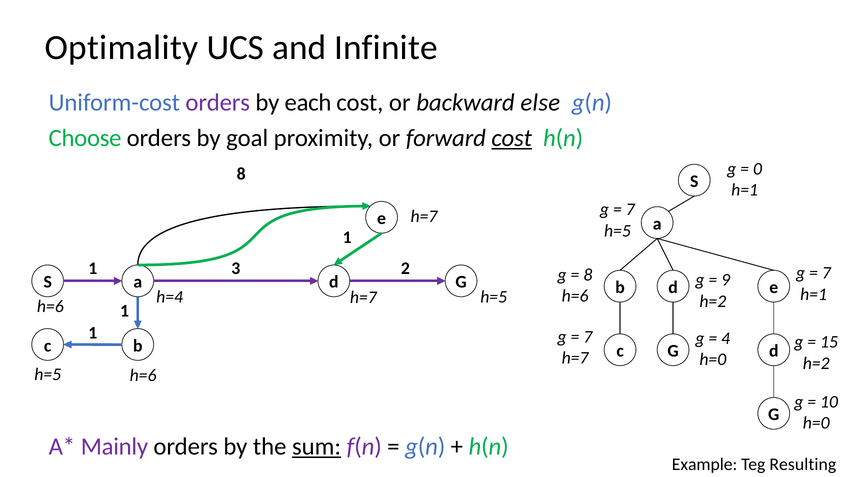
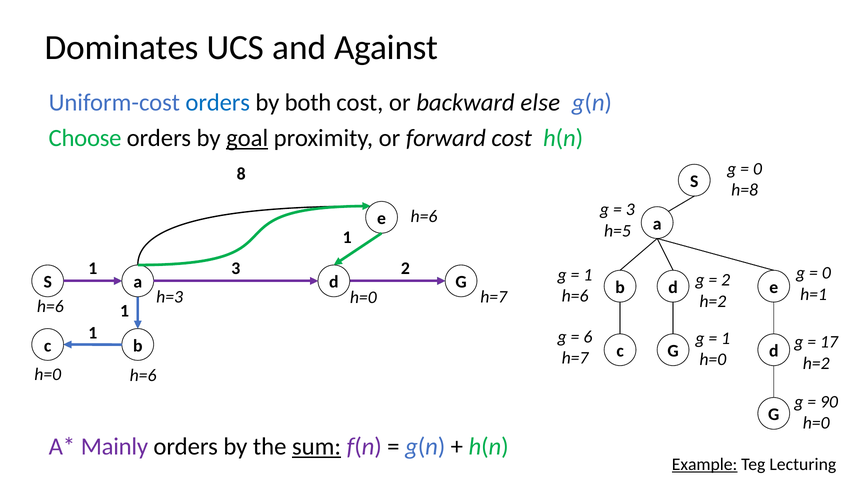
Optimality: Optimality -> Dominates (122, 48)
Infinite: Infinite -> Against (386, 48)
orders colour: purple -> blue (218, 103)
each: each -> both (308, 103)
goal underline: none -> present (247, 138)
cost underline: present -> none (512, 138)
h=1: h=1 -> h=8 (745, 190)
7: 7 -> 3 (630, 210)
e h=7: h=7 -> h=6 (424, 216)
7: 7 -> 0 (826, 273)
8: 8 -> 1 (588, 275)
9: 9 -> 2 (726, 280)
h=4: h=4 -> h=3 (170, 297)
h=5: h=5 -> h=7 (494, 297)
h=7: h=7 -> h=0 (363, 297)
7: 7 -> 6 (588, 337)
4: 4 -> 1 (726, 338)
15: 15 -> 17 (829, 342)
h=5: h=5 -> h=0 (48, 374)
10: 10 -> 90 (829, 402)
Example underline: none -> present (705, 464)
Resulting: Resulting -> Lecturing (803, 464)
